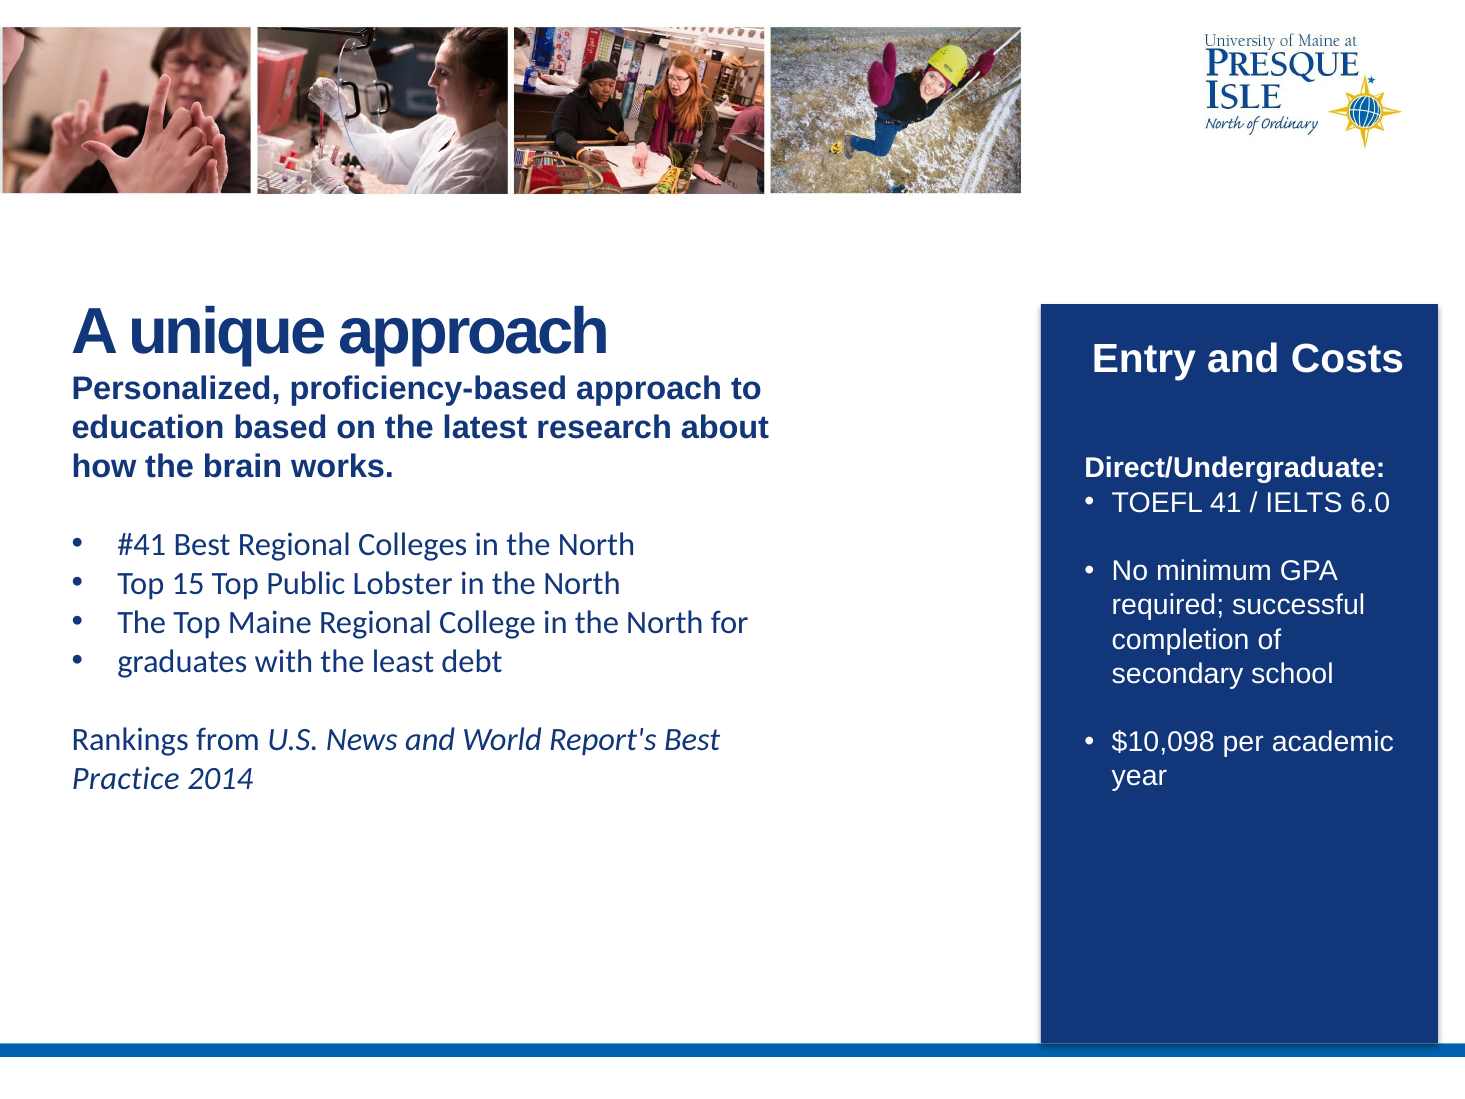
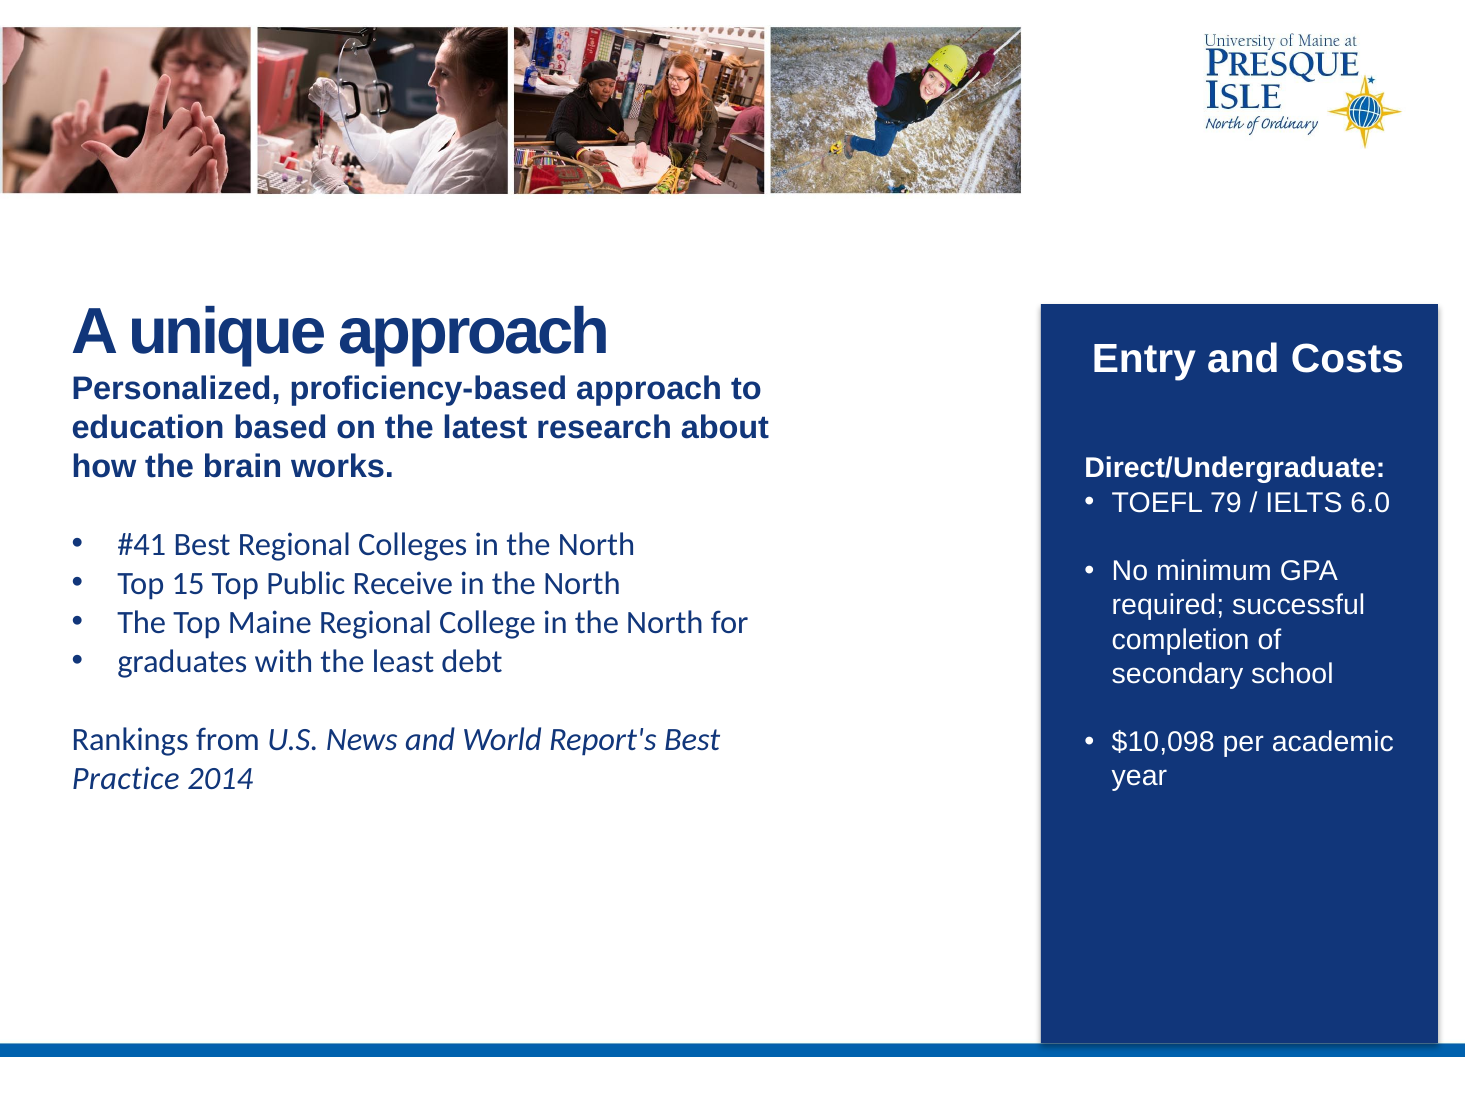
41: 41 -> 79 (1226, 503)
Lobster: Lobster -> Receive (403, 583)
